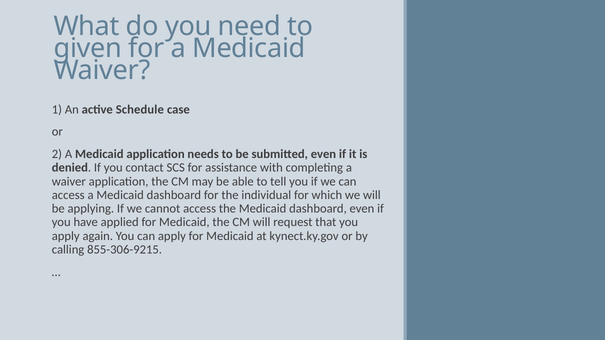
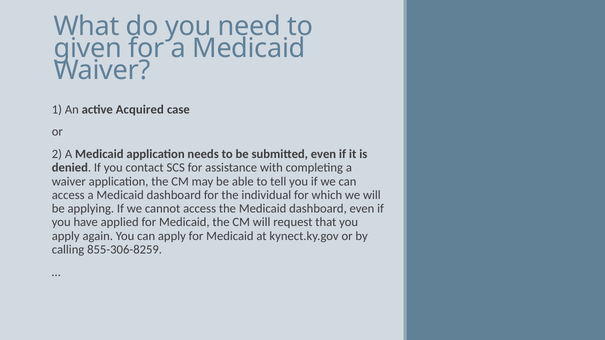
Schedule: Schedule -> Acquired (140, 109)
855-306-9215: 855-306-9215 -> 855-306-8259 (125, 250)
